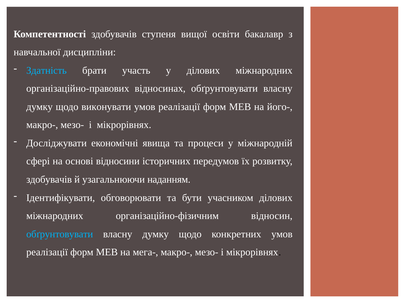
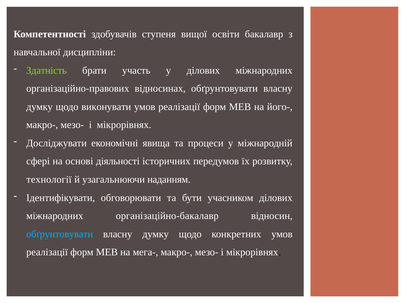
Здатність colour: light blue -> light green (47, 71)
відносини: відносини -> діяльності (118, 162)
здобувачів: здобувачів -> технології (49, 180)
організаційно-фізичним: організаційно-фізичним -> організаційно-бакалавр (167, 216)
